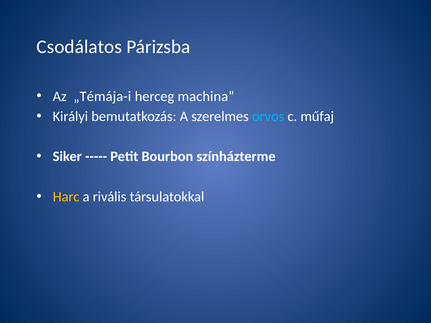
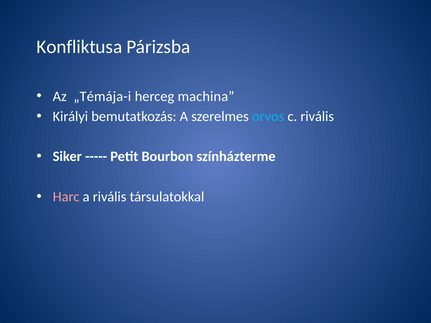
Csodálatos: Csodálatos -> Konfliktusa (79, 47)
c műfaj: műfaj -> rivális (317, 116)
Harc colour: yellow -> pink (66, 197)
